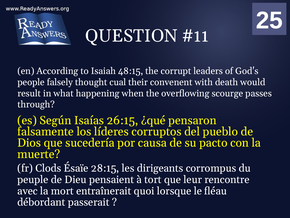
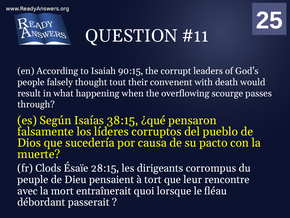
48:15: 48:15 -> 90:15 (131, 71)
cual: cual -> tout (118, 82)
26:15: 26:15 -> 38:15 (123, 120)
